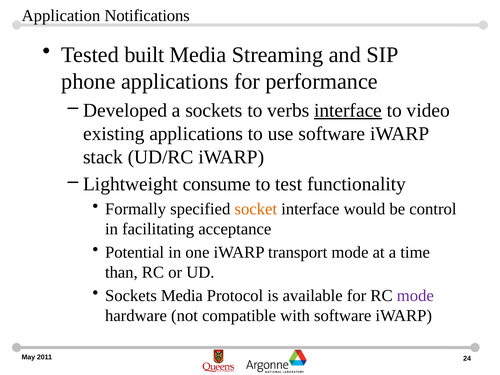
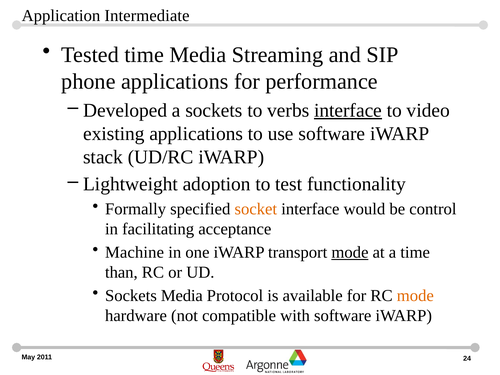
Notifications: Notifications -> Intermediate (147, 16)
Tested built: built -> time (144, 55)
consume: consume -> adoption (217, 184)
Potential: Potential -> Machine (134, 252)
mode underline: none -> present (350, 252)
mode colour: purple -> orange (415, 296)
